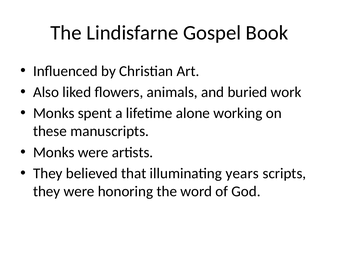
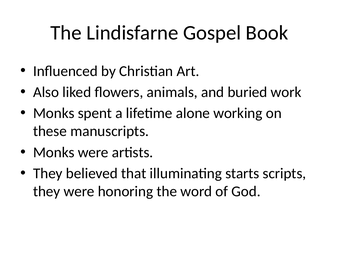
years: years -> starts (242, 174)
